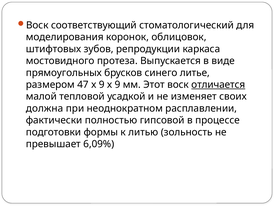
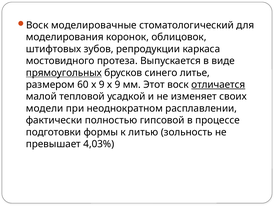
соответствующий: соответствующий -> моделировачные (94, 25)
прямоугольных underline: none -> present (64, 73)
47: 47 -> 60 (83, 84)
должна: должна -> модели (45, 108)
6,09%: 6,09% -> 4,03% (99, 144)
